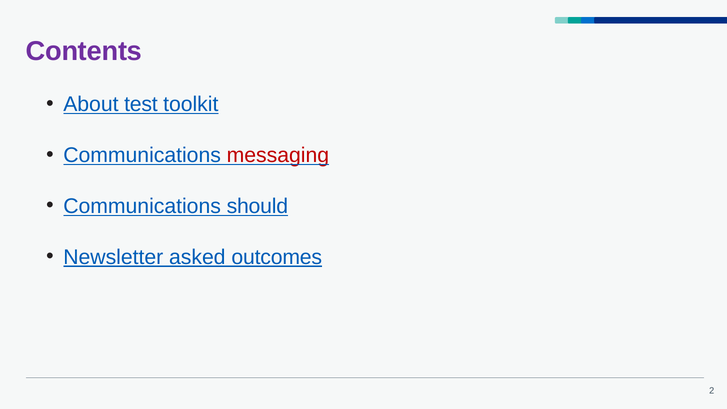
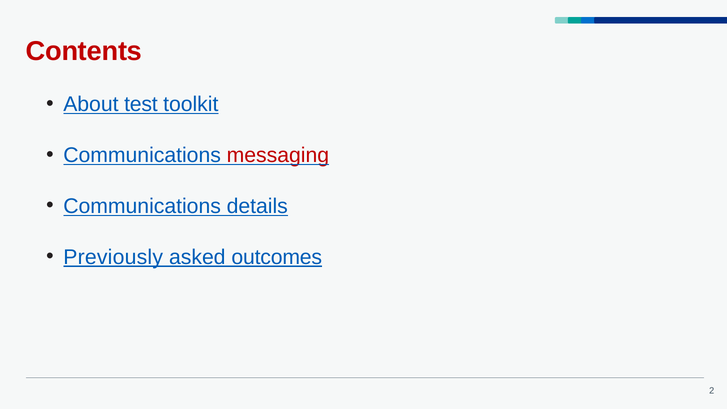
Contents colour: purple -> red (84, 51)
should: should -> details (257, 206)
Newsletter: Newsletter -> Previously (113, 257)
